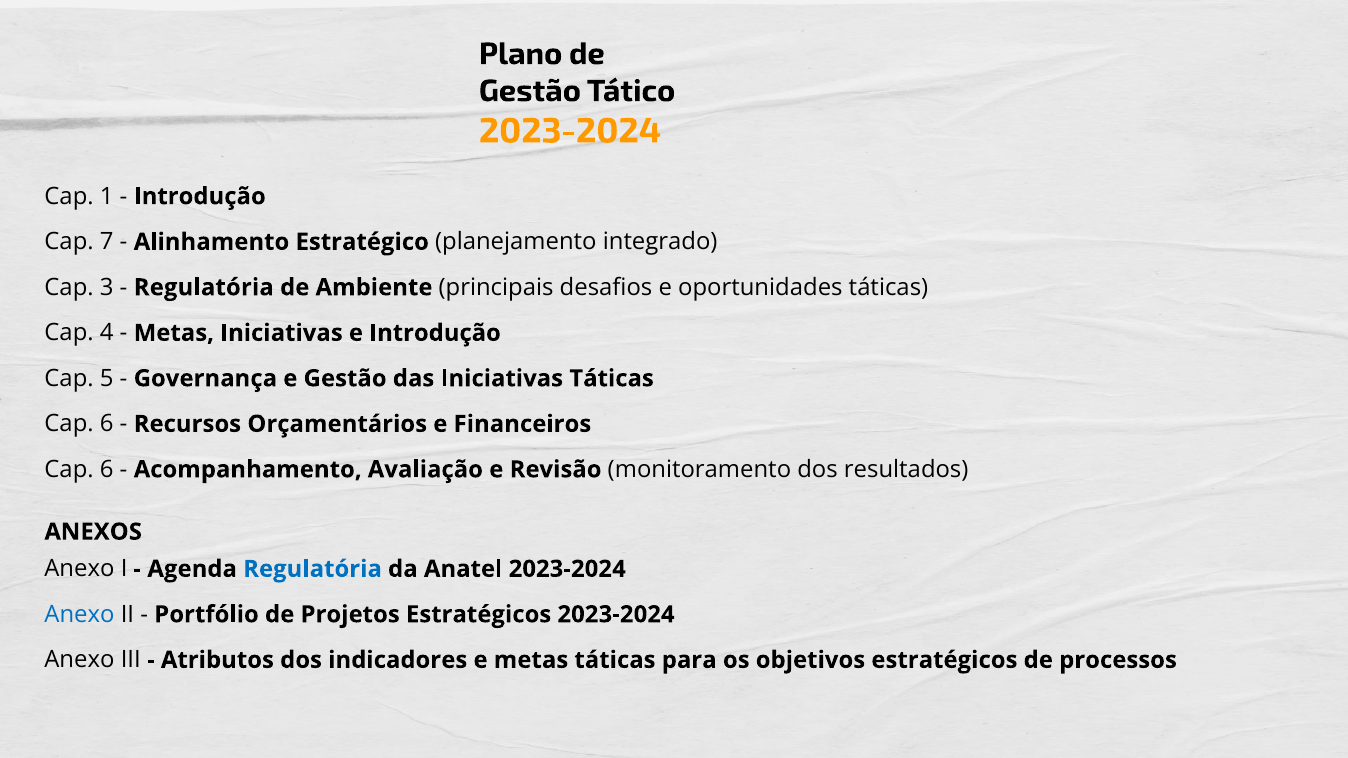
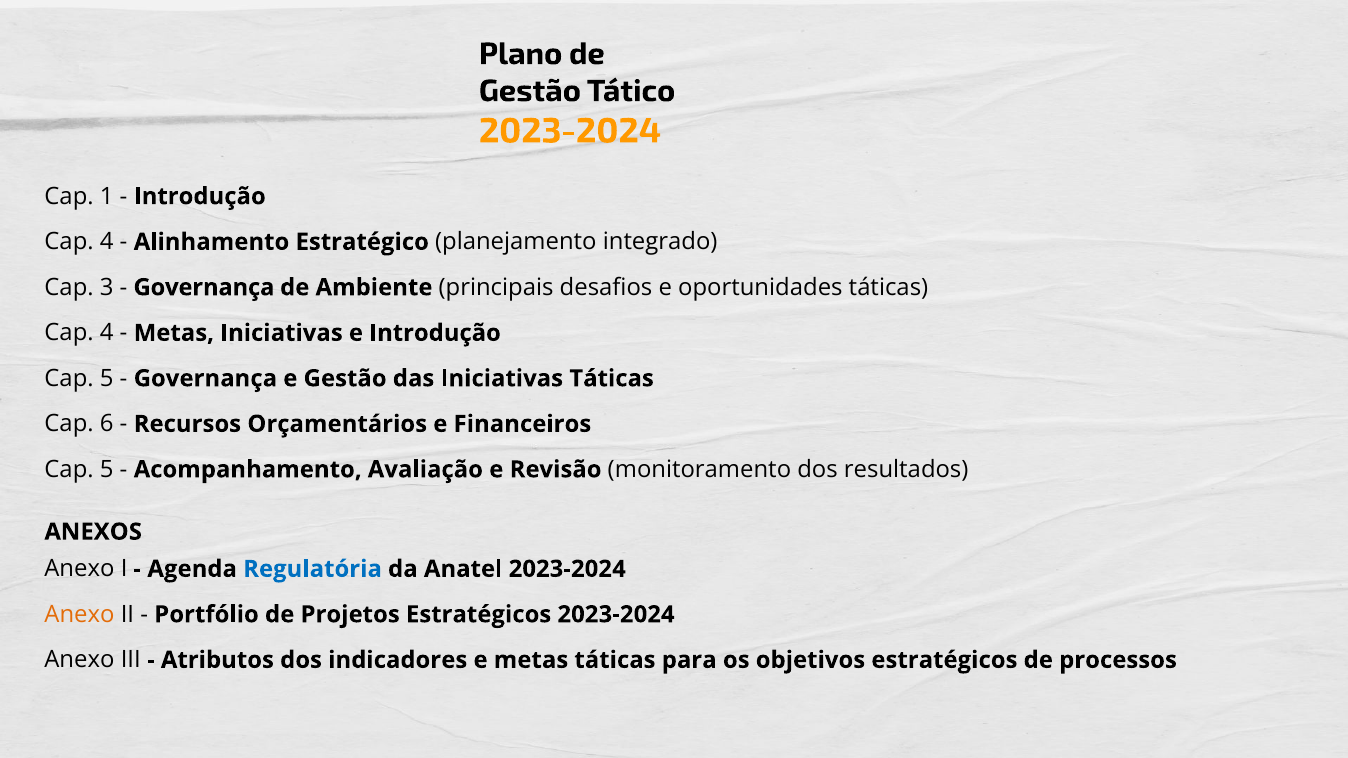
7: 7 -> 4 (107, 242)
Regulatória: Regulatória -> Governança (204, 287)
6: 6 -> 5 (107, 470)
Anexo colour: blue -> orange (79, 615)
